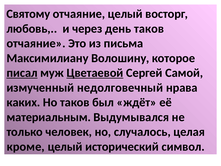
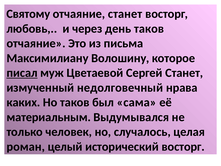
отчаяние целый: целый -> станет (125, 14)
Цветаевой underline: present -> none (95, 73)
Сергей Самой: Самой -> Станет (184, 73)
ждёт: ждёт -> сама (137, 102)
кроме: кроме -> роман (26, 146)
исторический символ: символ -> восторг (183, 146)
